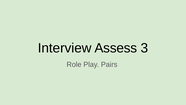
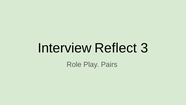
Assess: Assess -> Reflect (116, 48)
